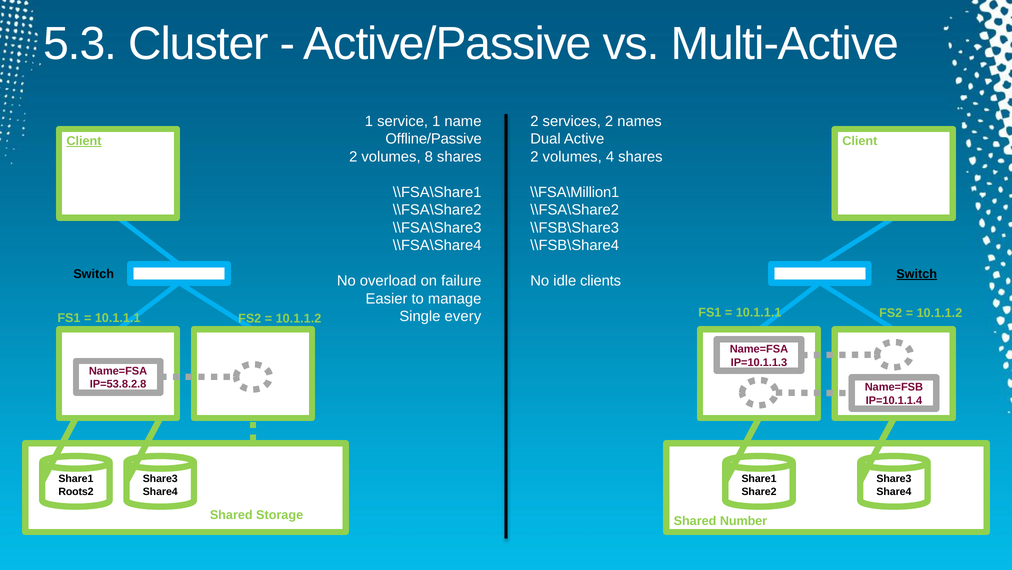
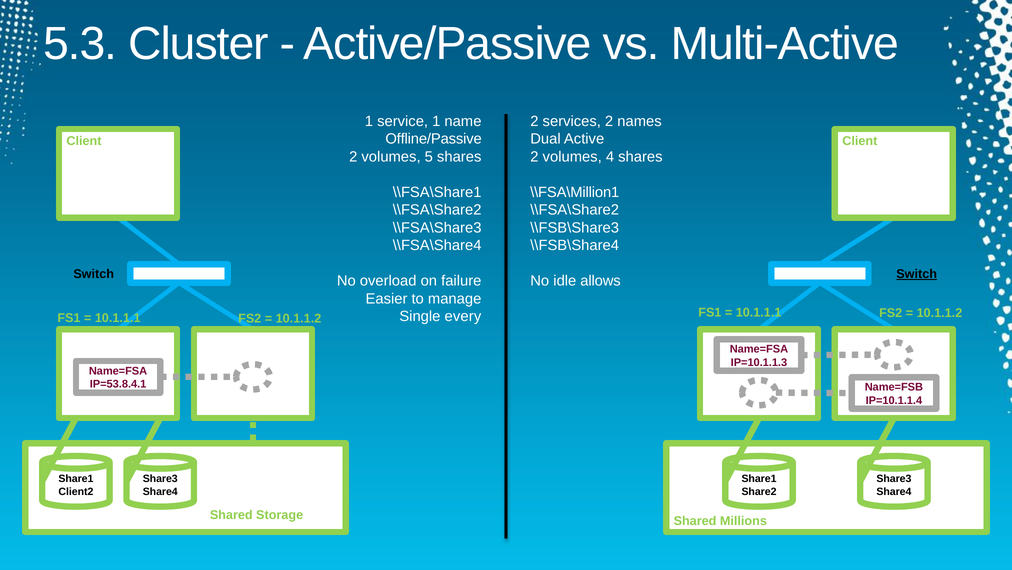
Client underline: present -> none (84, 141)
8: 8 -> 5 (429, 157)
clients: clients -> allows (601, 281)
IP=53.8.2.8: IP=53.8.2.8 -> IP=53.8.4.1 (118, 384)
Roots2: Roots2 -> Client2 (76, 491)
Number: Number -> Millions (743, 521)
